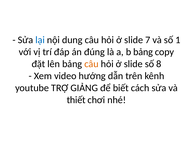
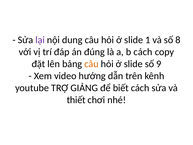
lại colour: blue -> purple (40, 40)
7: 7 -> 1 (148, 40)
1: 1 -> 8 (178, 40)
b bảng: bảng -> cách (143, 52)
8: 8 -> 9 (159, 64)
